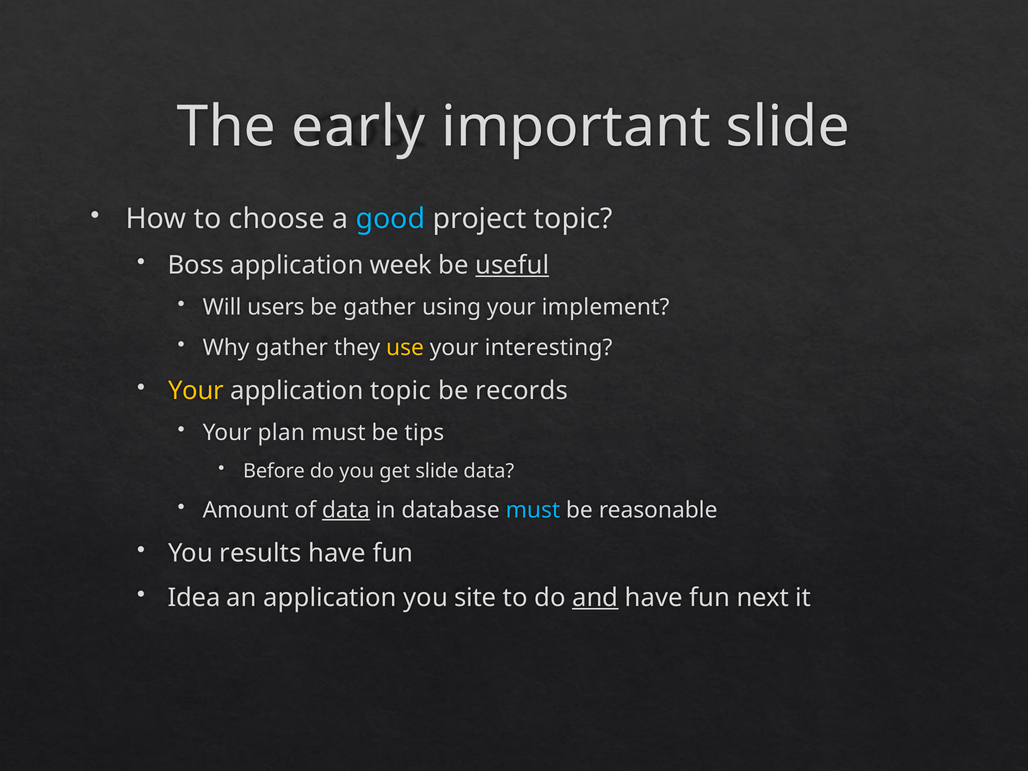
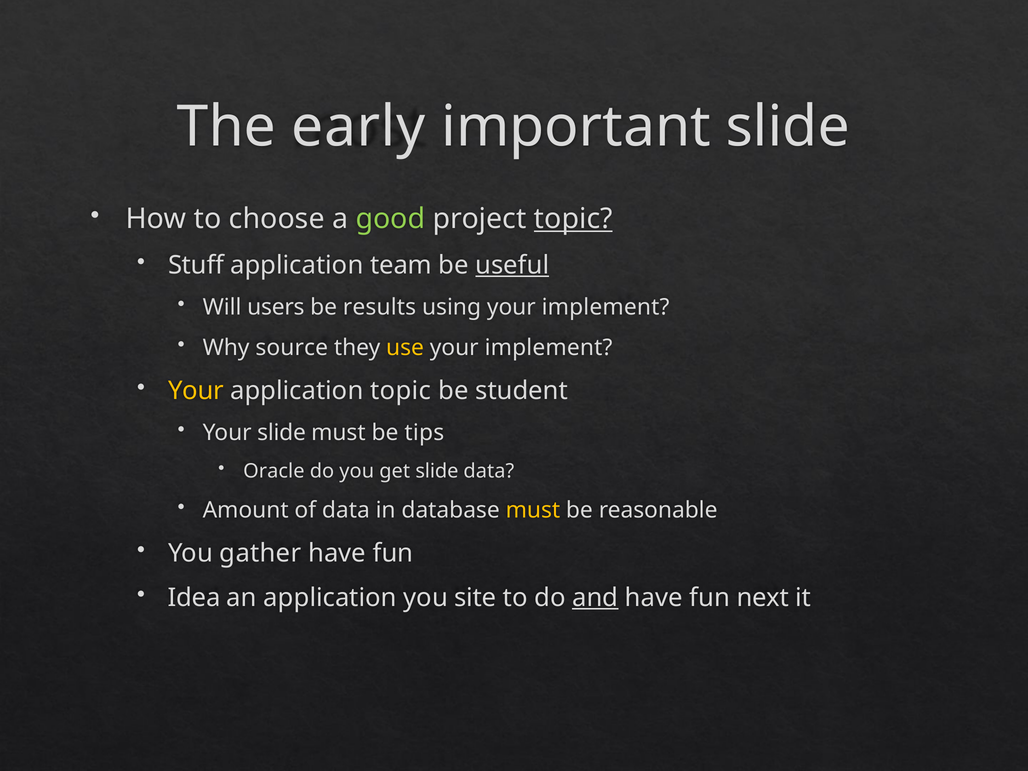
good colour: light blue -> light green (390, 219)
topic underline: none -> present (573, 219)
Boss: Boss -> Stuff (196, 265)
week: week -> team (401, 265)
be gather: gather -> results (379, 307)
Why gather: gather -> source (292, 348)
interesting: interesting -> implement (549, 348)
records: records -> student (522, 391)
Your plan: plan -> slide (282, 433)
Before: Before -> Oracle (274, 471)
data underline: present -> none (346, 510)
must colour: light blue -> yellow (533, 510)
results: results -> gather (260, 553)
